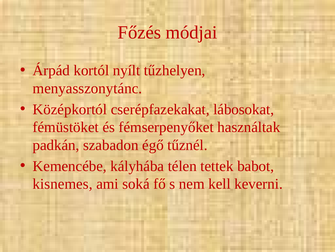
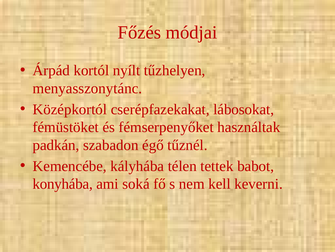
kisnemes: kisnemes -> konyhába (63, 183)
